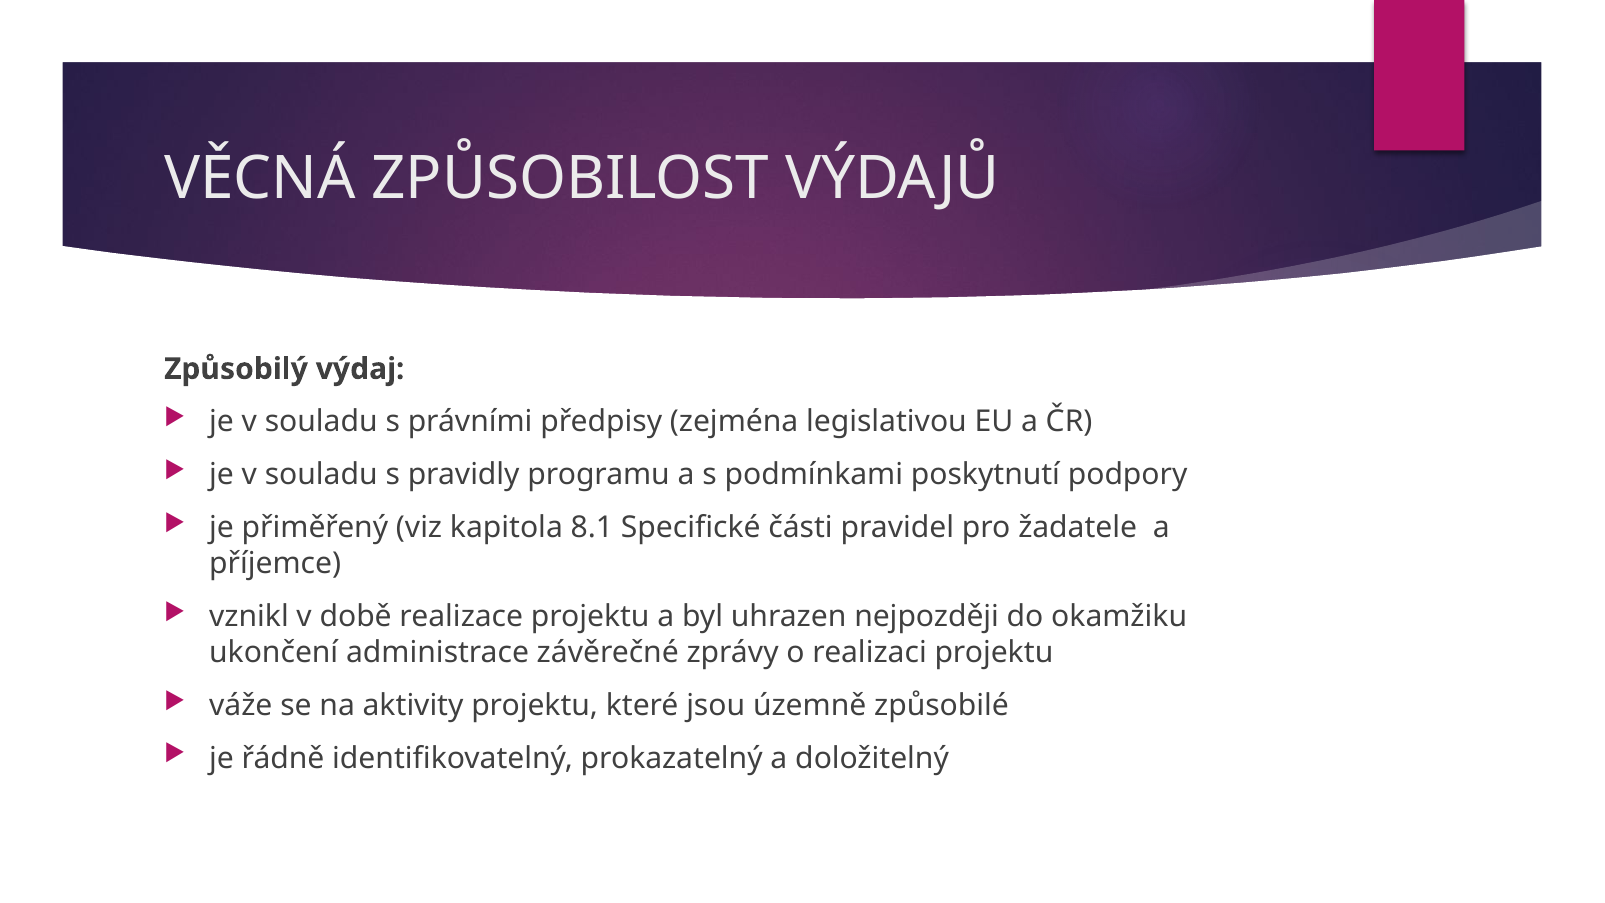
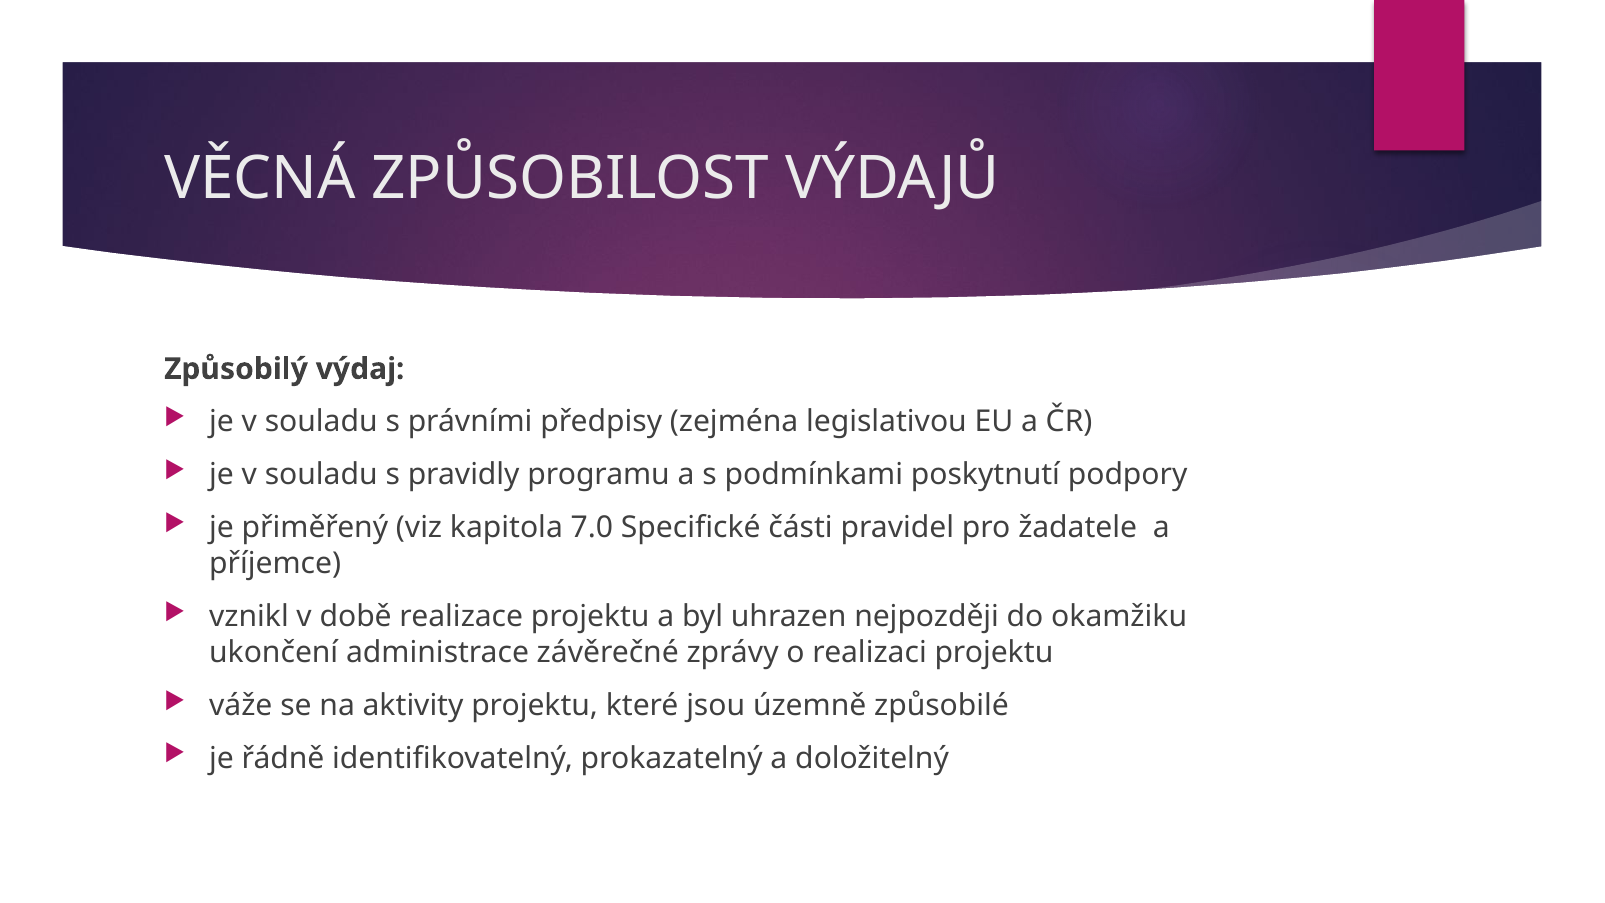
8.1: 8.1 -> 7.0 (592, 527)
